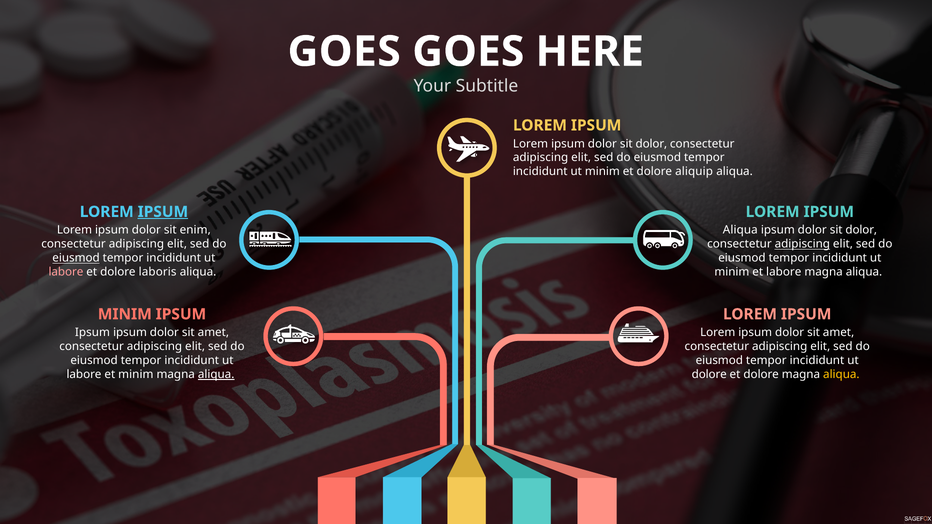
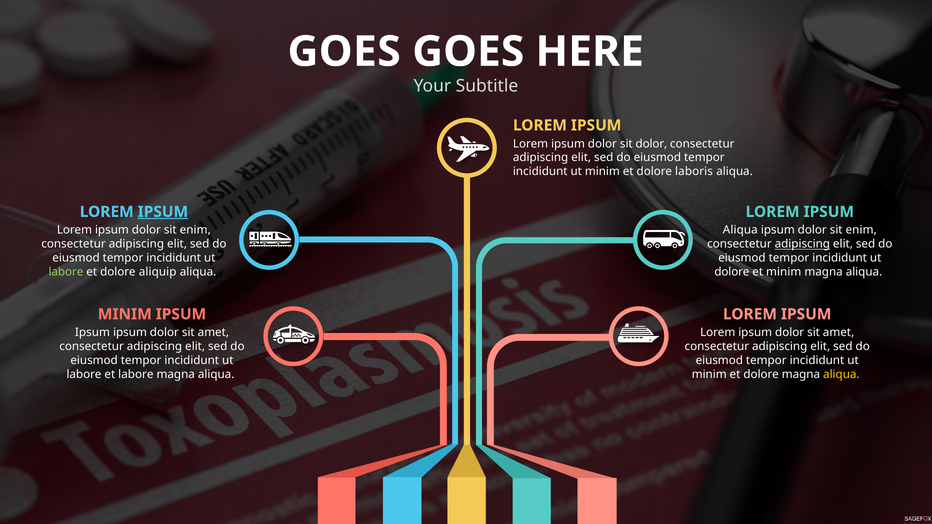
aliquip: aliquip -> laboris (694, 172)
dolor: dolor -> enim (861, 230)
eiusmod underline: present -> none (76, 258)
labore colour: pink -> light green (66, 272)
laboris: laboris -> aliquip (158, 272)
minim: minim -> dolore (732, 272)
et labore: labore -> minim (784, 272)
et minim: minim -> labore (136, 375)
aliqua underline: present -> none (216, 375)
dolore: dolore -> minim (709, 375)
